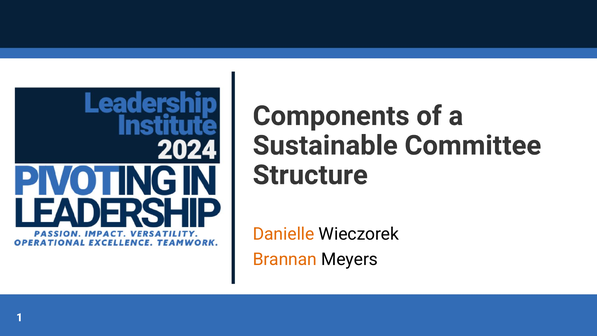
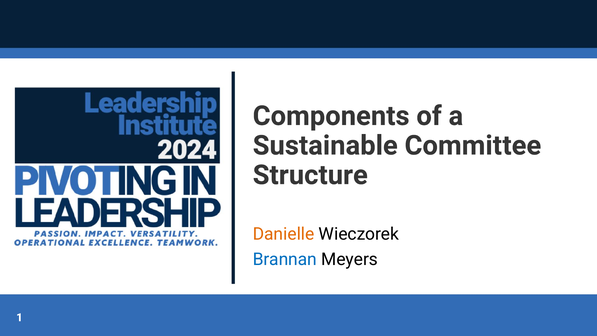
Brannan colour: orange -> blue (285, 259)
